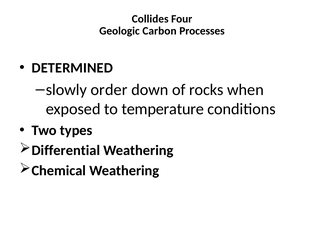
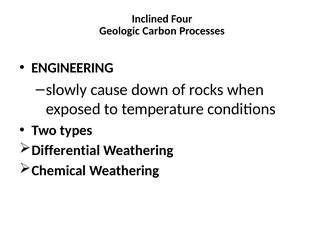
Collides: Collides -> Inclined (150, 19)
DETERMINED: DETERMINED -> ENGINEERING (72, 68)
order: order -> cause (109, 90)
